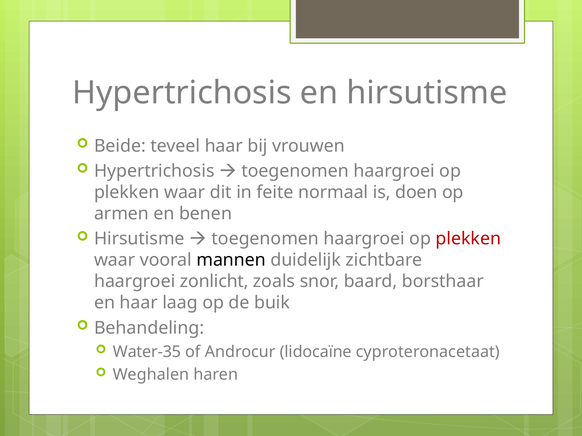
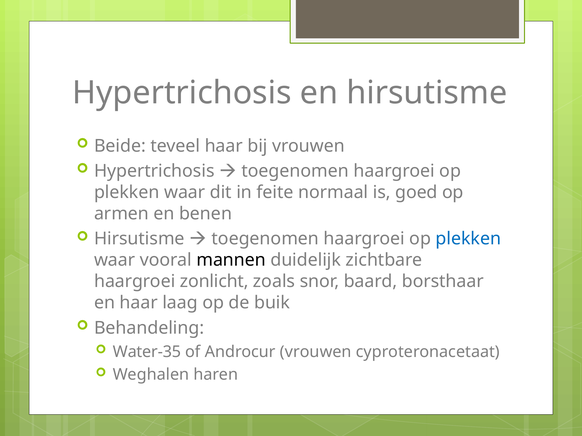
doen: doen -> goed (416, 193)
plekken colour: red -> blue (468, 239)
Androcur lidocaïne: lidocaïne -> vrouwen (316, 352)
